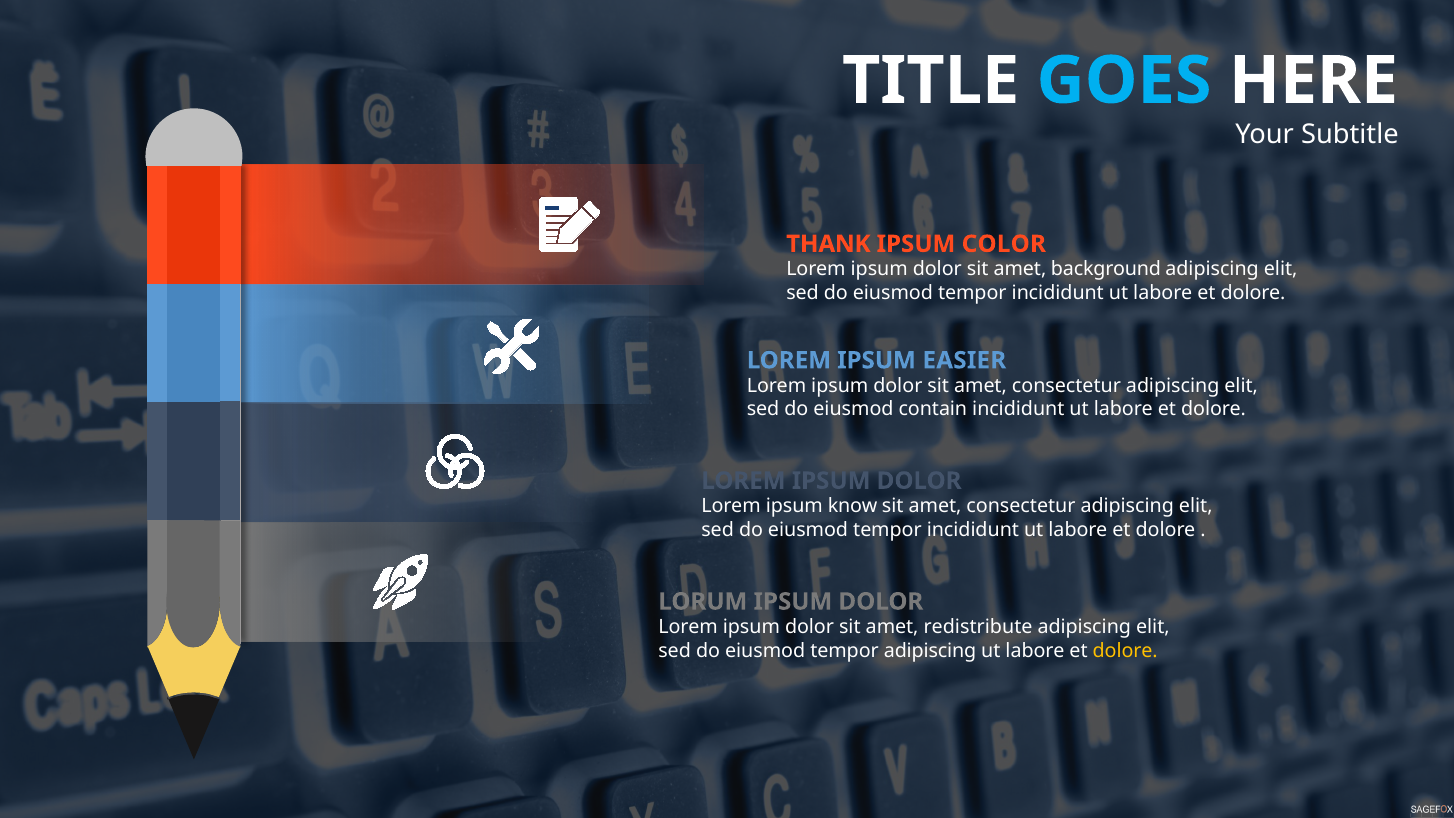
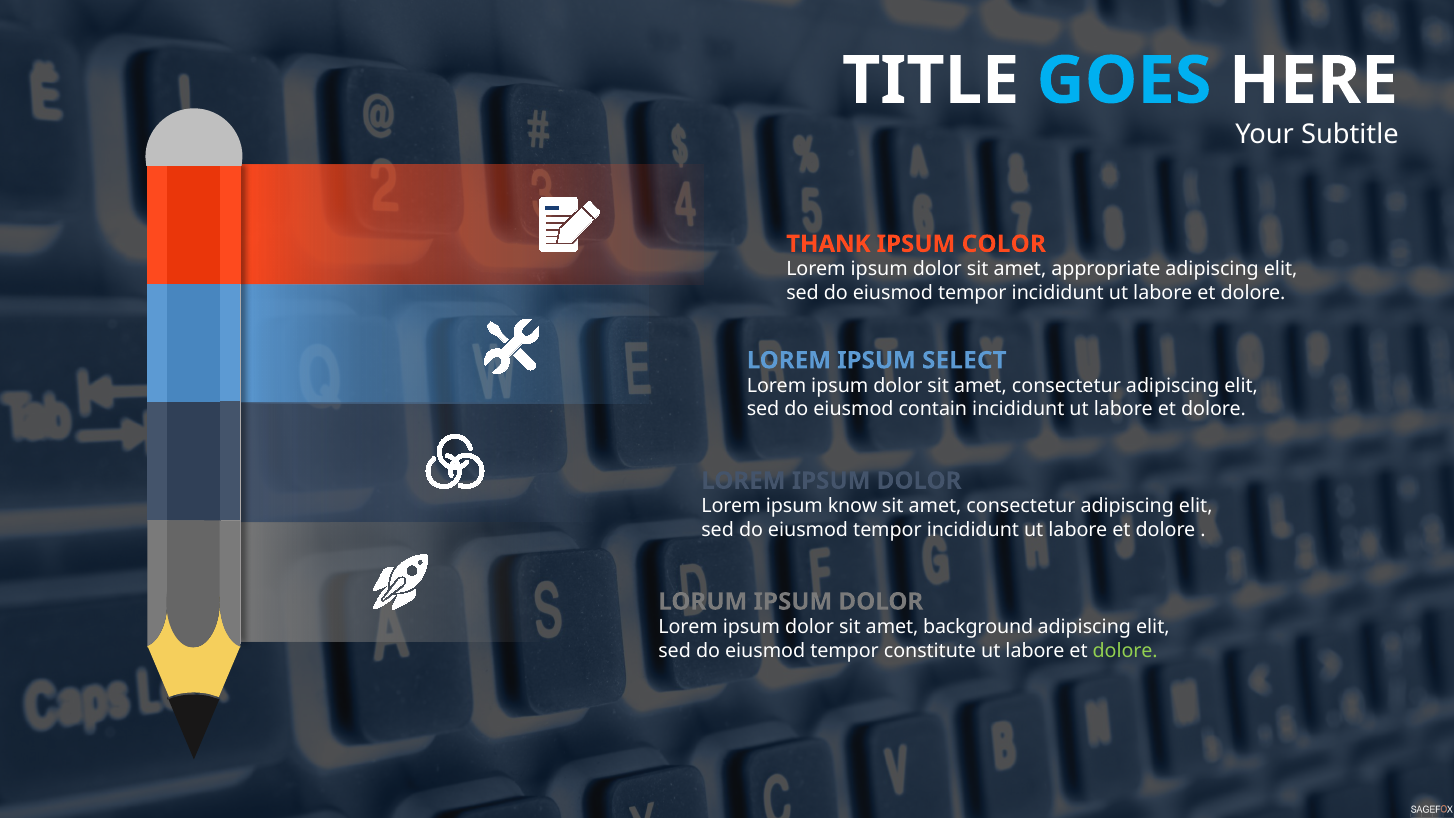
background: background -> appropriate (1106, 269)
EASIER: EASIER -> SELECT (964, 360)
redistribute: redistribute -> background (978, 627)
tempor adipiscing: adipiscing -> constitute (930, 650)
dolore colour: yellow -> light green (1125, 650)
